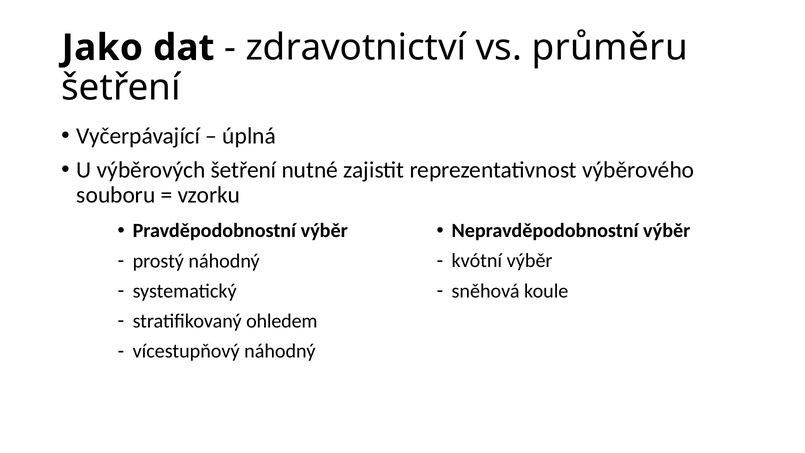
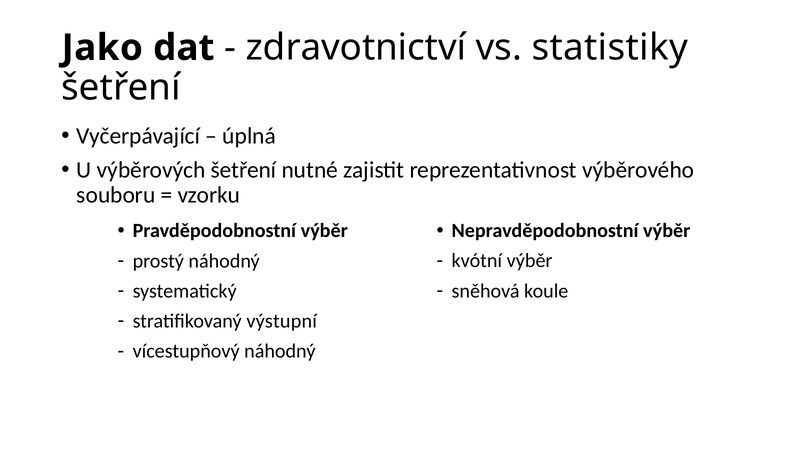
průměru: průměru -> statistiky (610, 48)
ohledem: ohledem -> výstupní (282, 321)
